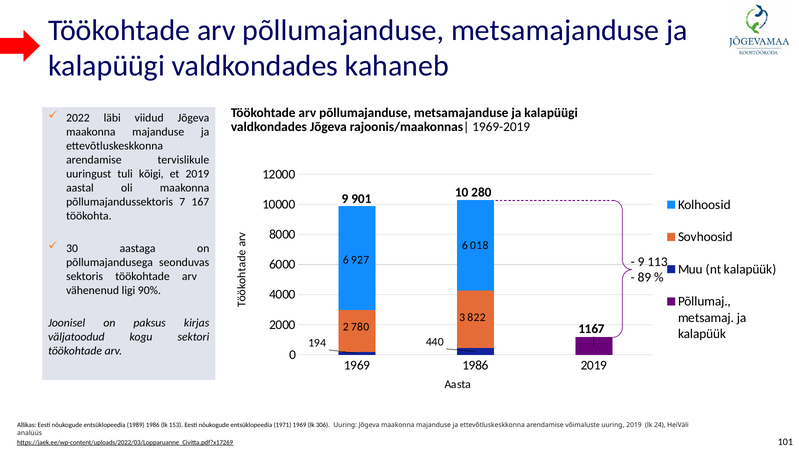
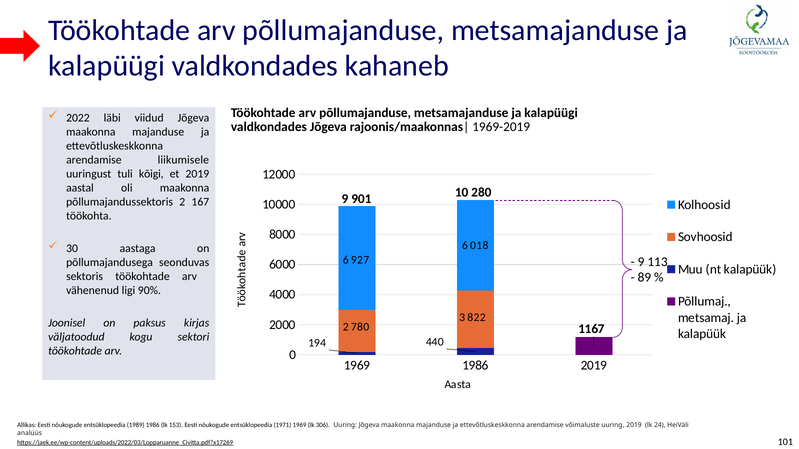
tervislikule: tervislikule -> liikumisele (183, 160)
põllumajandussektoris 7: 7 -> 2 (182, 202)
